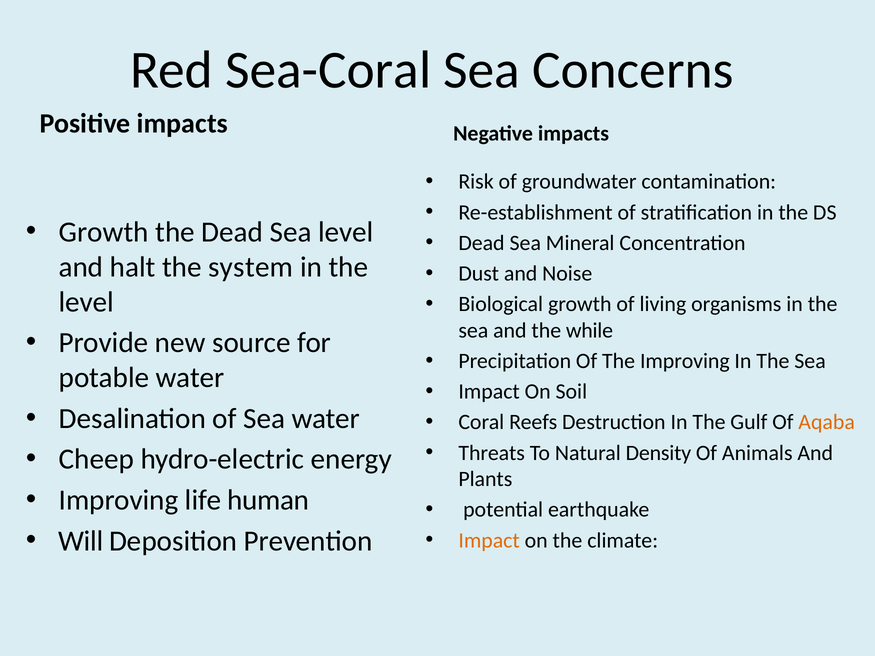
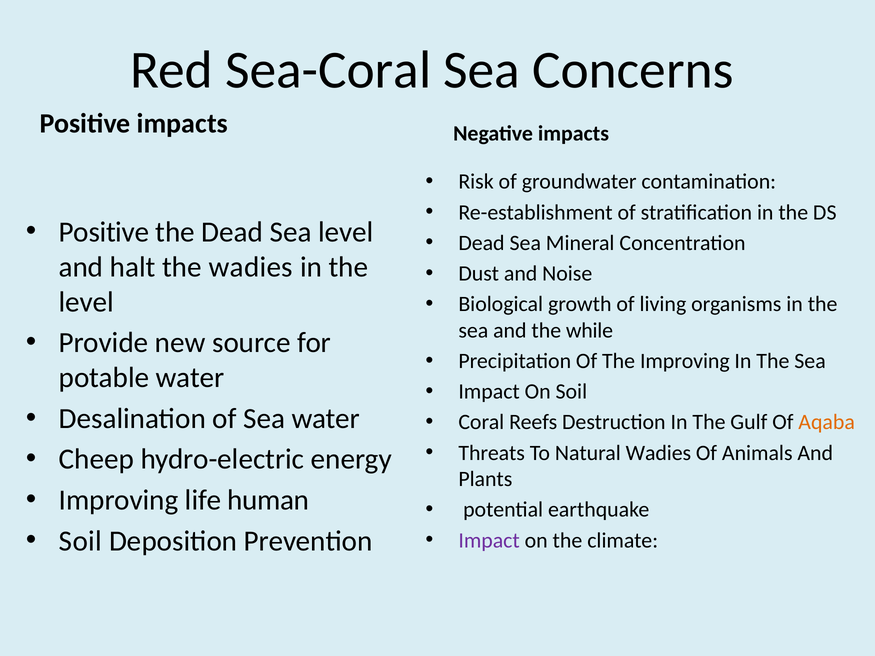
Growth: Growth -> Positive (104, 232)
the system: system -> wadies (251, 267)
Natural Density: Density -> Wadies (658, 453)
Will: Will -> Soil (80, 541)
Impact colour: orange -> purple (489, 541)
